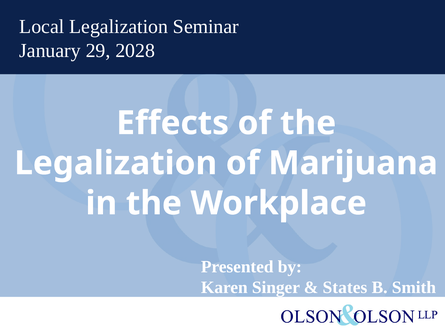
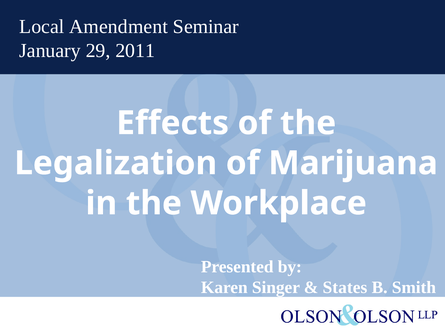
Local Legalization: Legalization -> Amendment (119, 27)
2028: 2028 -> 2011 (135, 50)
